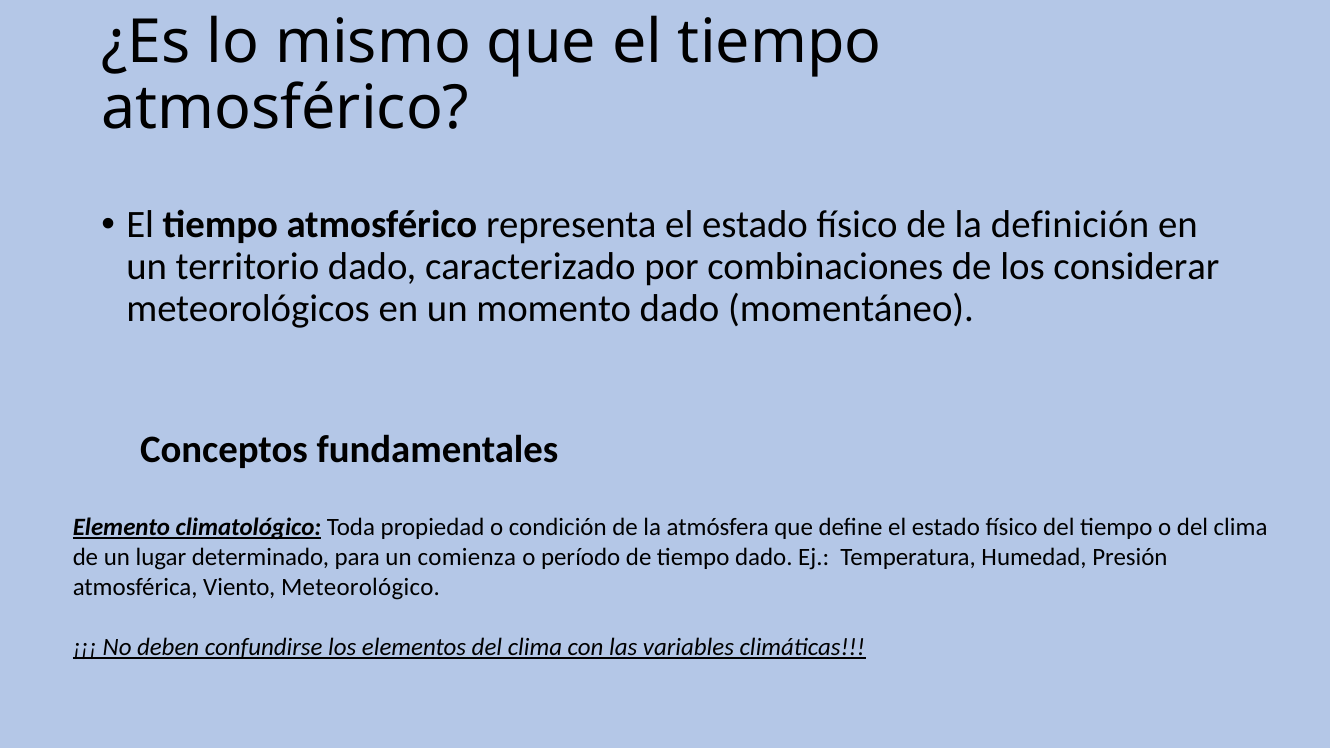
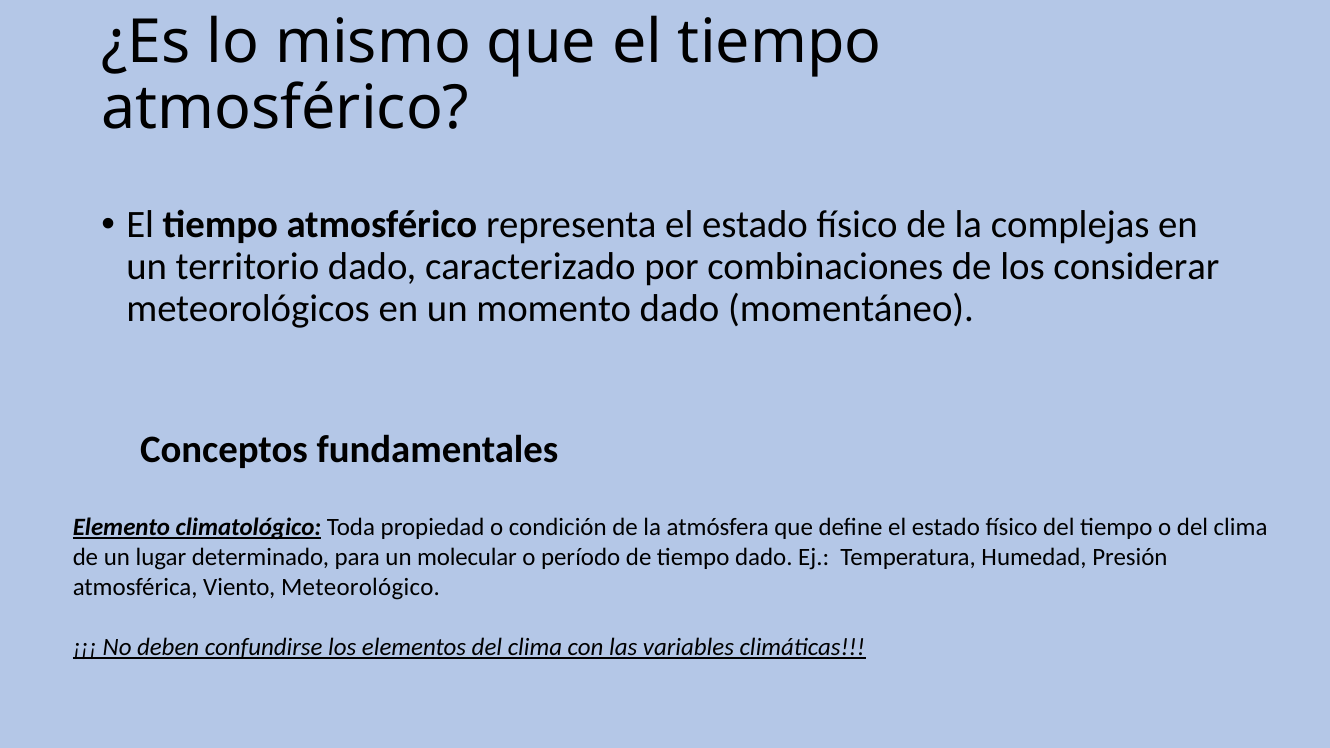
definición: definición -> complejas (1070, 225)
comienza: comienza -> molecular (467, 557)
